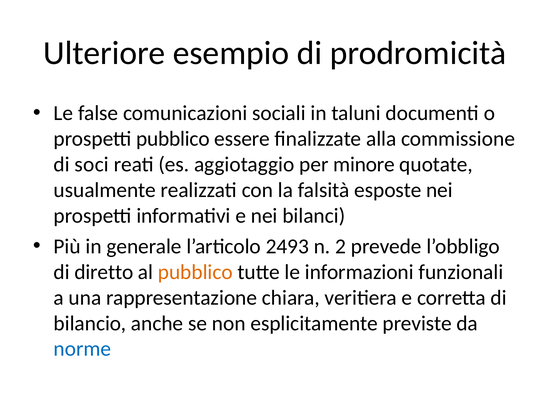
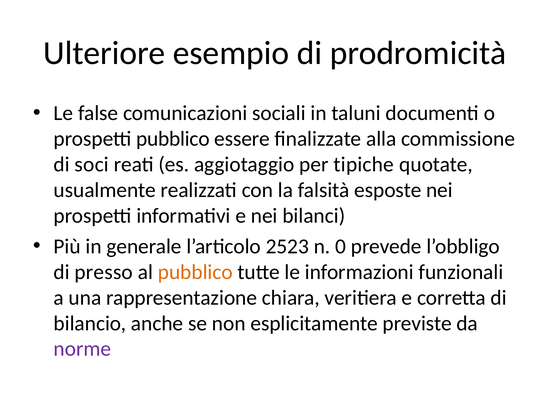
minore: minore -> tipiche (364, 165)
2493: 2493 -> 2523 (287, 247)
2: 2 -> 0 (341, 247)
diretto: diretto -> presso (104, 272)
norme colour: blue -> purple (82, 349)
